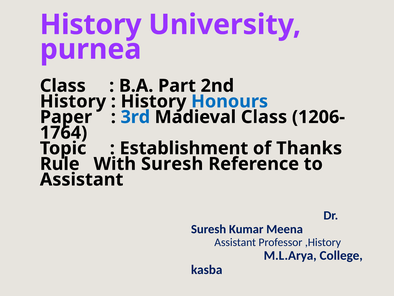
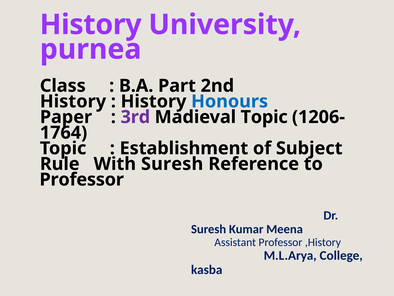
3rd colour: blue -> purple (135, 117)
Madieval Class: Class -> Topic (264, 117)
Thanks: Thanks -> Subject (309, 148)
Assistant: Assistant -> Professor (82, 179)
